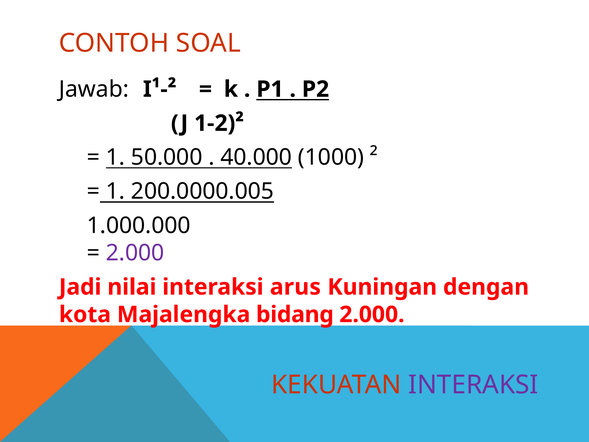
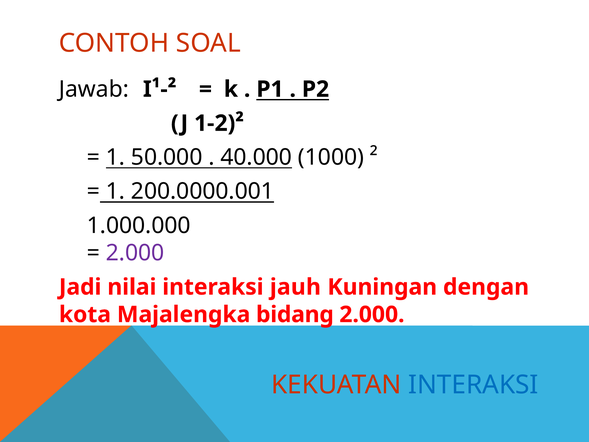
200.0000.005: 200.0000.005 -> 200.0000.001 (203, 191)
arus: arus -> jauh (295, 287)
INTERAKSI colour: purple -> blue (473, 385)
